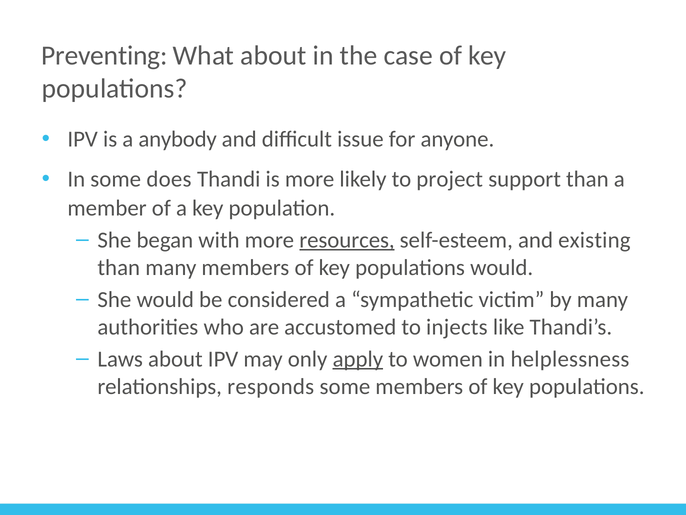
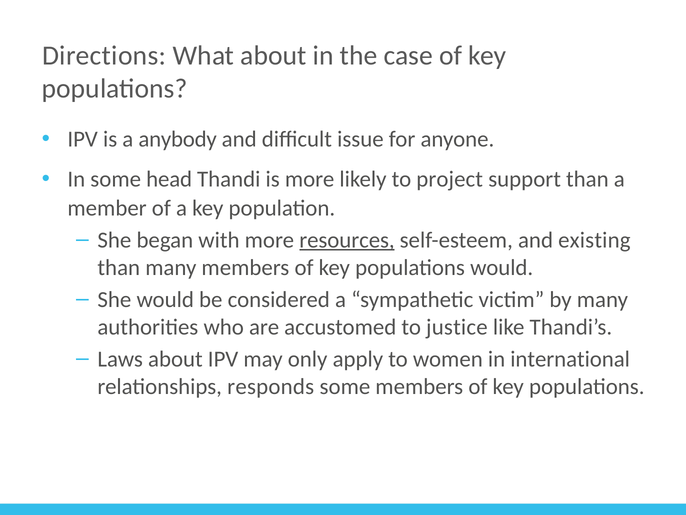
Preventing: Preventing -> Directions (104, 55)
does: does -> head (169, 179)
injects: injects -> justice (457, 327)
apply underline: present -> none (358, 359)
helplessness: helplessness -> international (570, 359)
